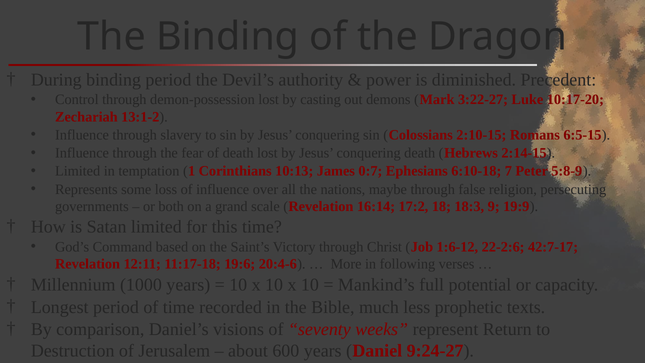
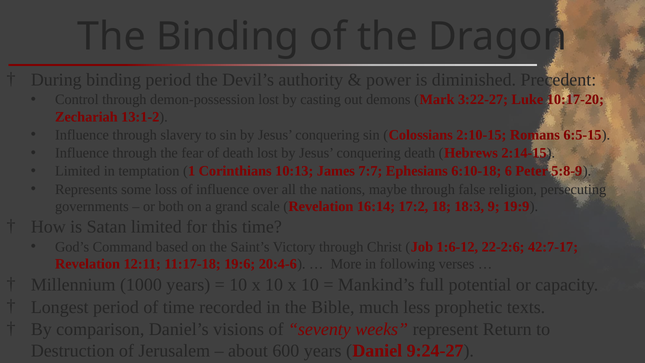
0:7: 0:7 -> 7:7 (370, 171)
7: 7 -> 6 (508, 171)
